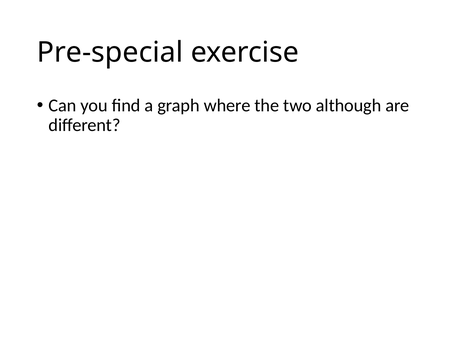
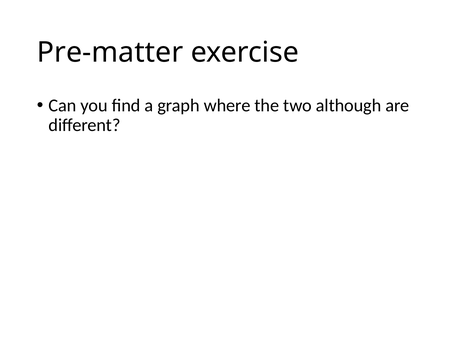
Pre-special: Pre-special -> Pre-matter (110, 52)
